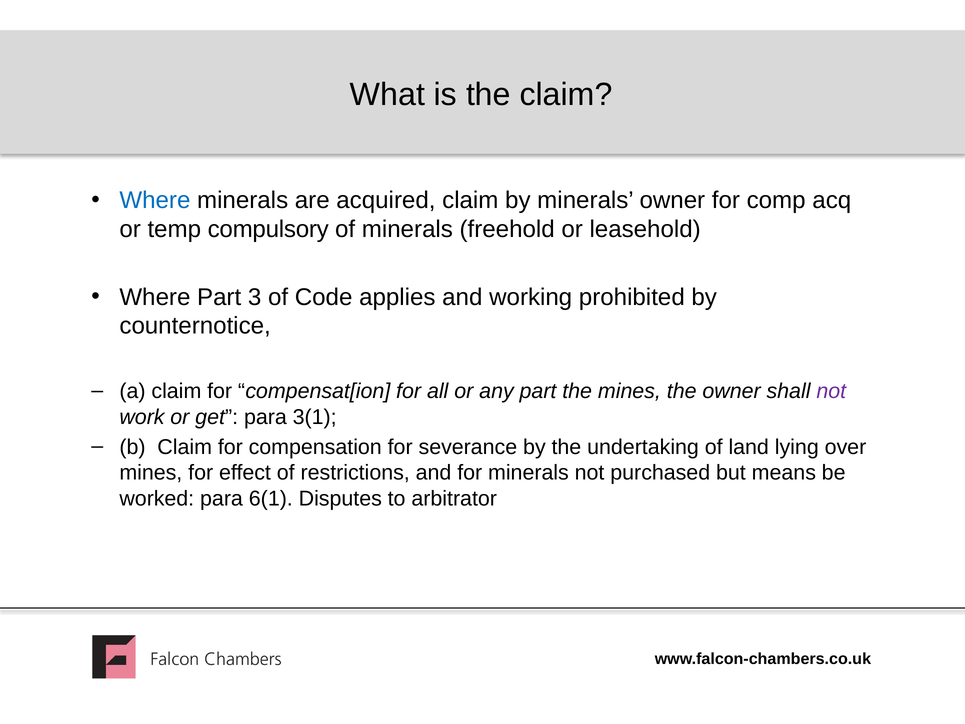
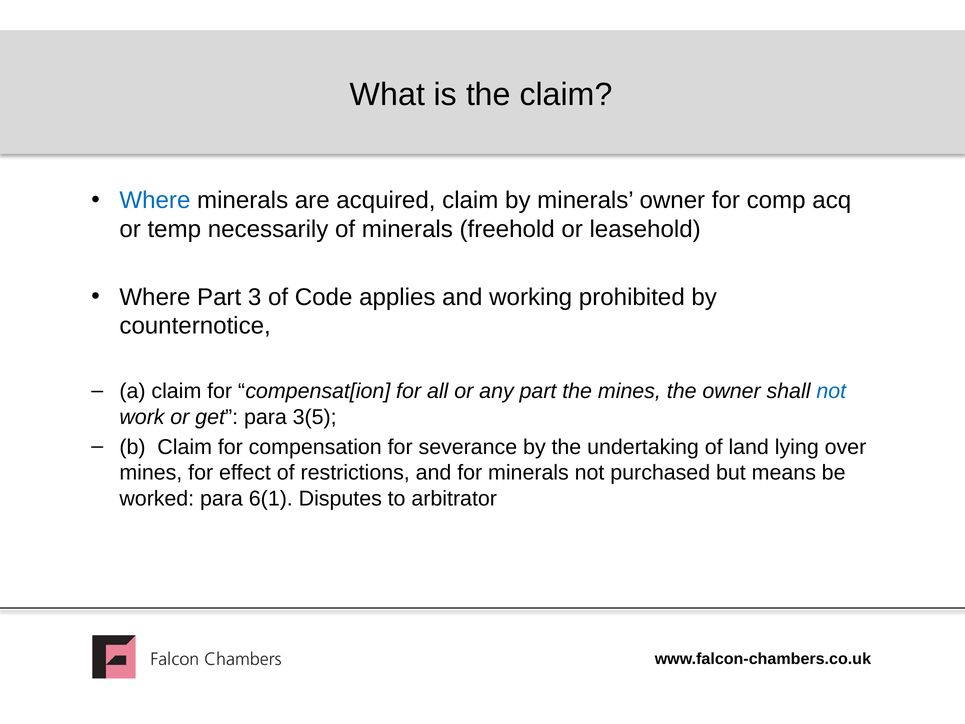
compulsory: compulsory -> necessarily (268, 229)
not colour: purple -> blue (831, 391)
3(1: 3(1 -> 3(5 (315, 417)
